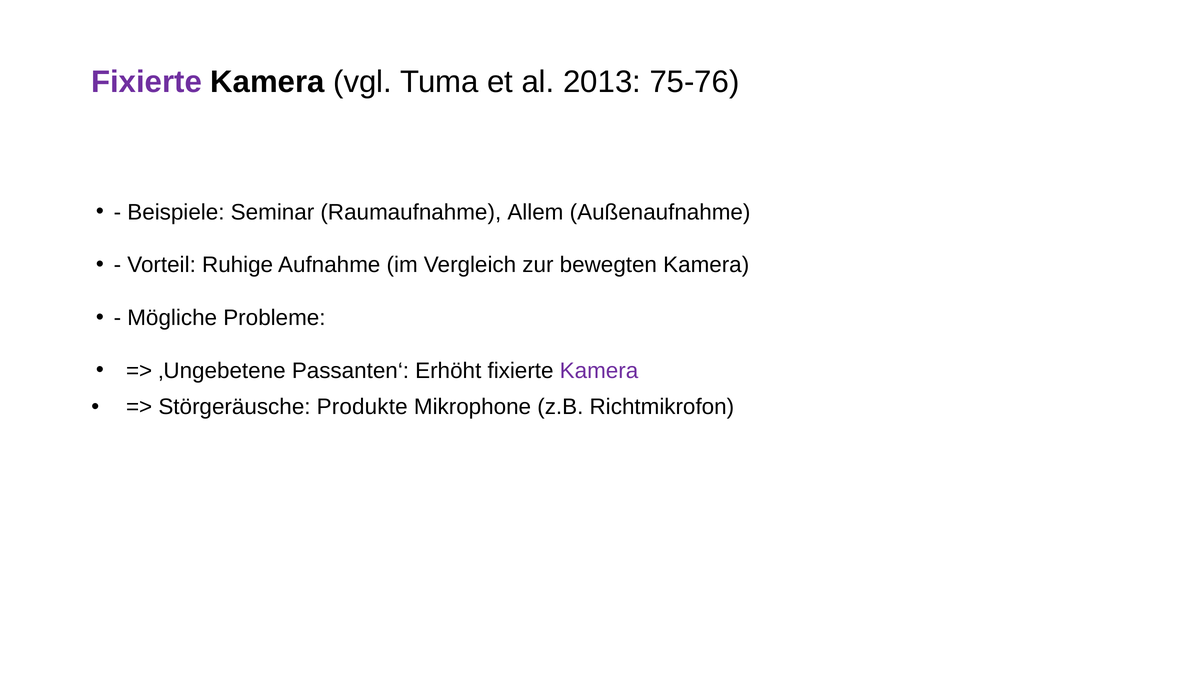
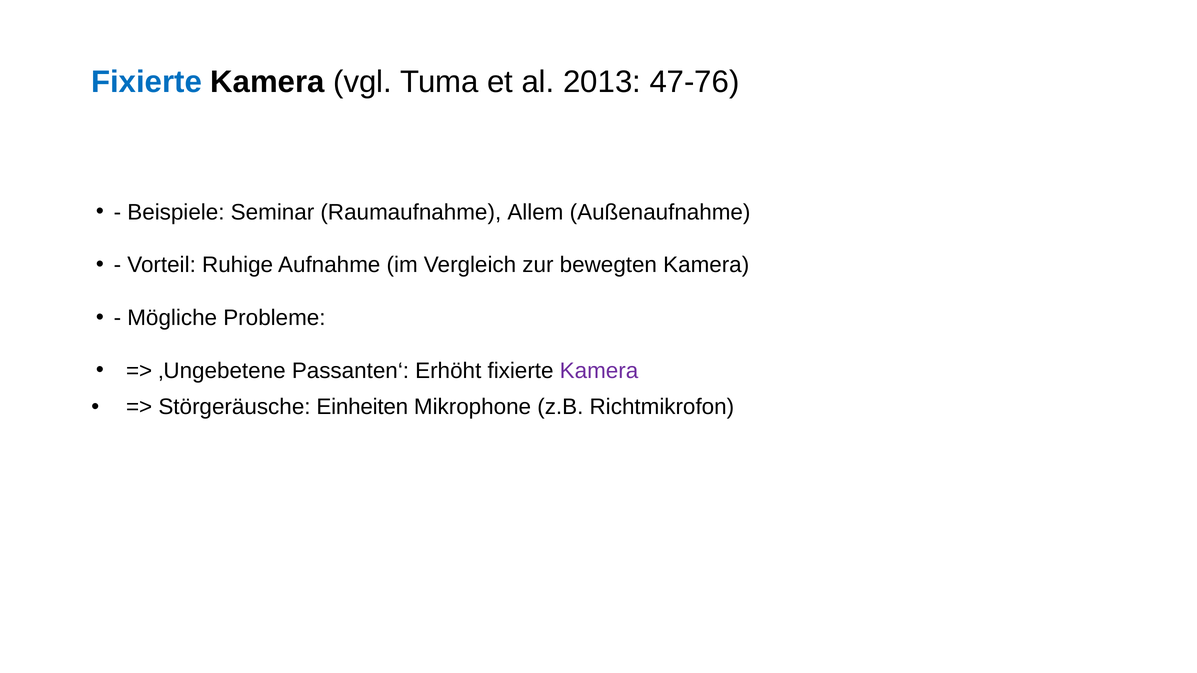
Fixierte colour: purple -> blue (147, 82)
75-76: 75-76 -> 47-76 (695, 82)
Produkte: Produkte -> Einheiten (362, 407)
